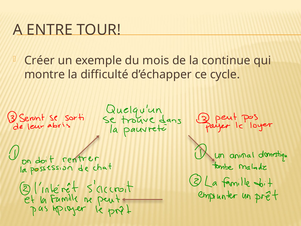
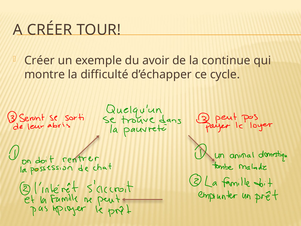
A ENTRE: ENTRE -> CRÉER (50, 30)
mois: mois -> avoir (156, 60)
